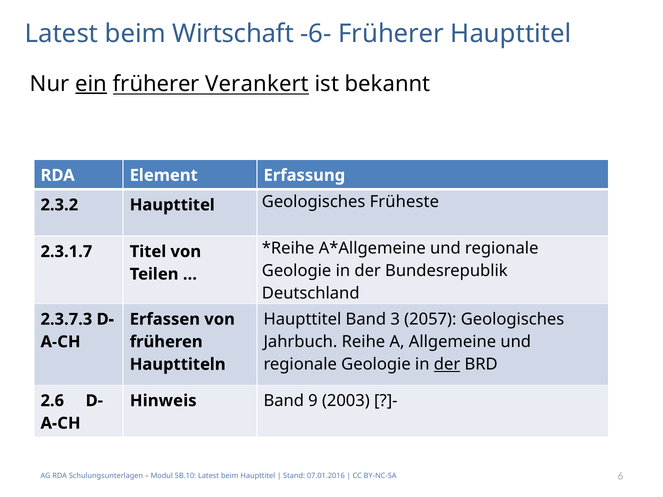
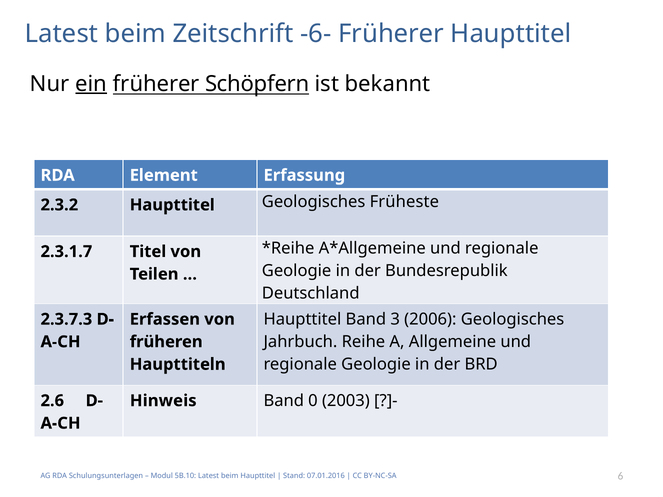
Wirtschaft: Wirtschaft -> Zeitschrift (233, 34)
Verankert: Verankert -> Schöpfern (257, 84)
2057: 2057 -> 2006 (430, 319)
der underline: present -> none (447, 365)
9: 9 -> 0 (313, 401)
